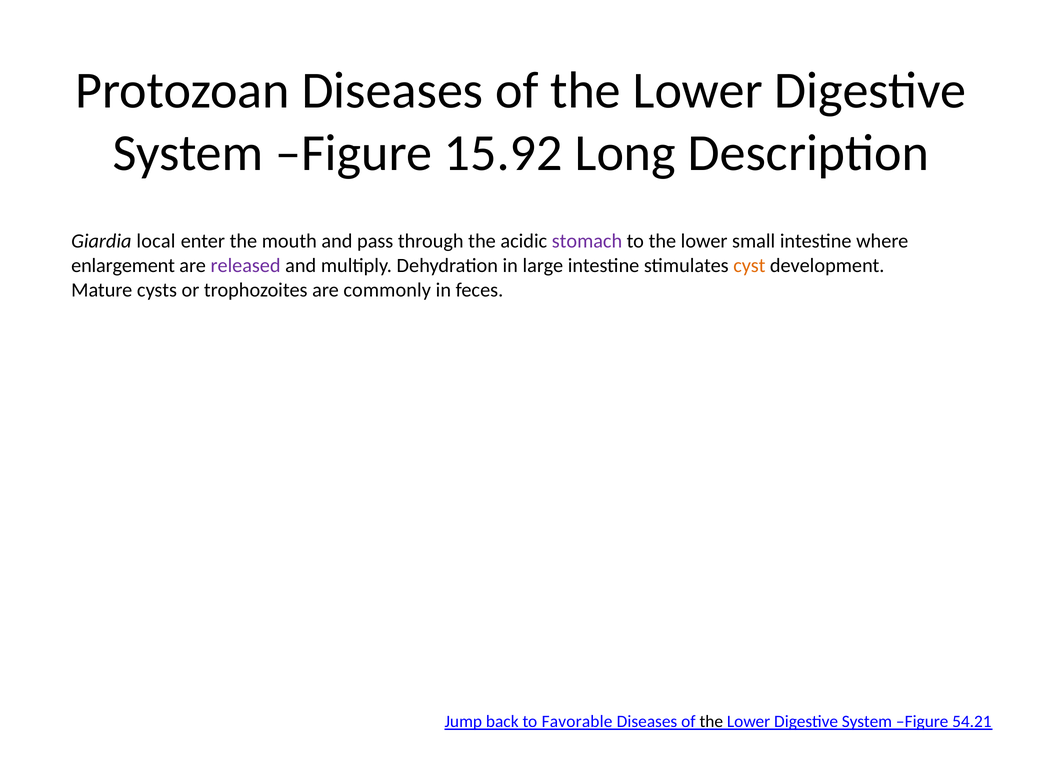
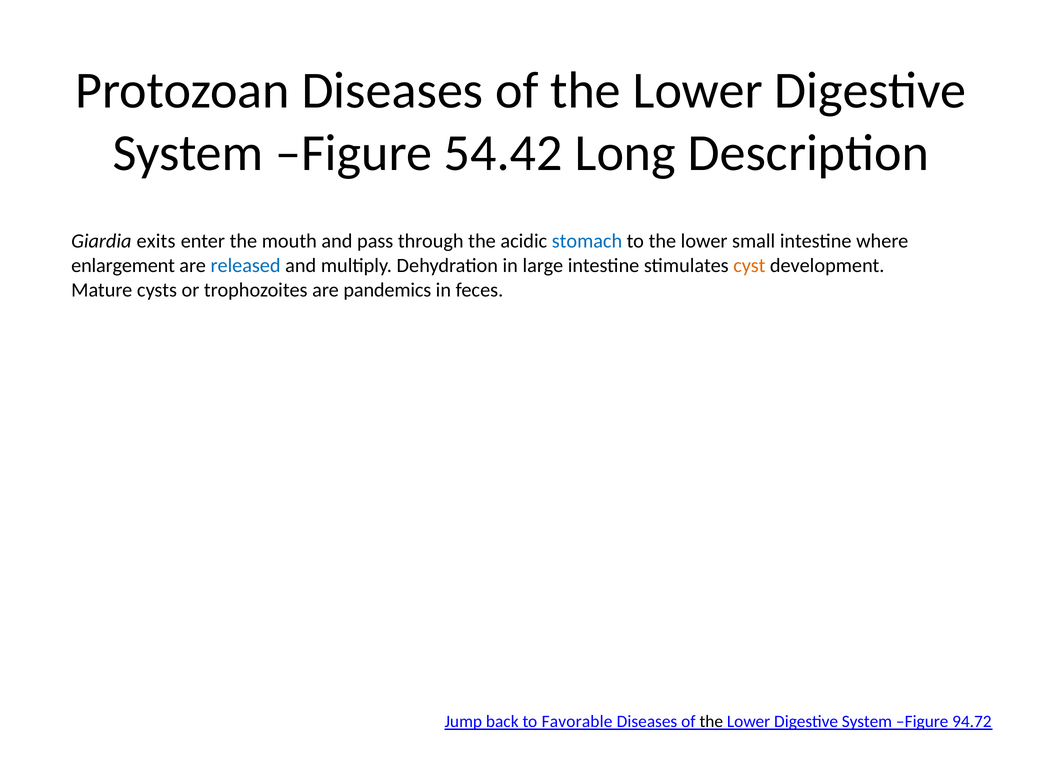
15.92: 15.92 -> 54.42 (503, 153)
local: local -> exits (156, 241)
stomach colour: purple -> blue (587, 241)
released colour: purple -> blue (246, 266)
commonly: commonly -> pandemics (387, 290)
54.21: 54.21 -> 94.72 (972, 722)
